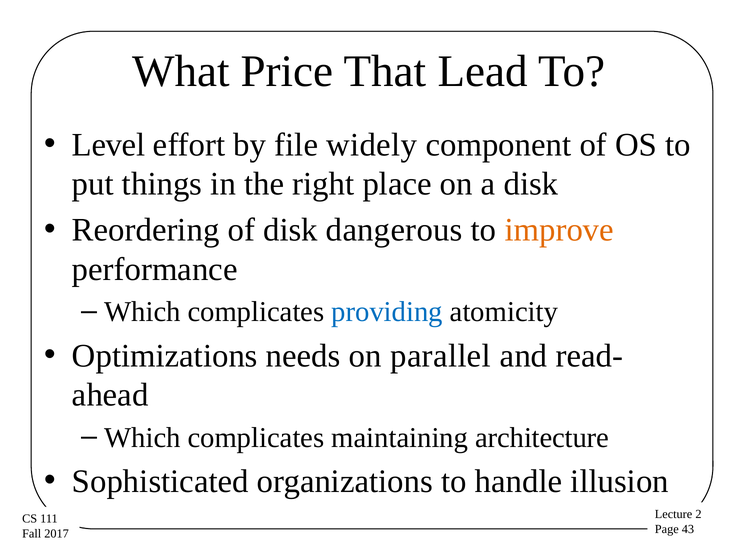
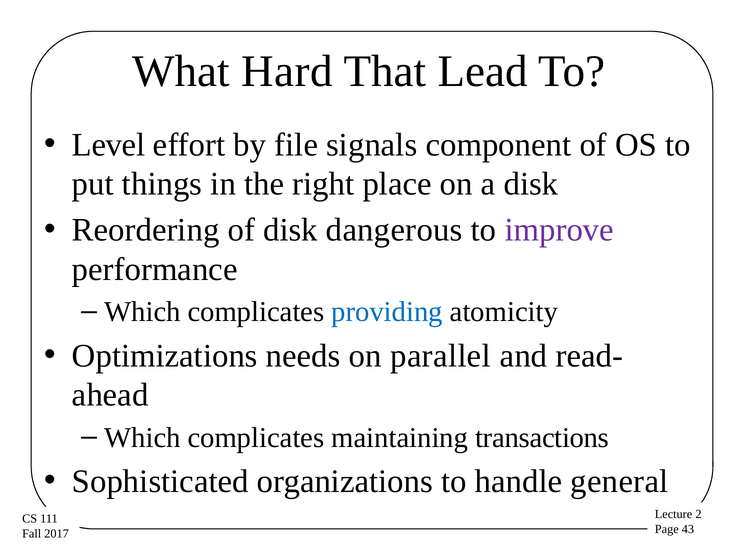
Price: Price -> Hard (287, 71)
widely: widely -> signals (372, 145)
improve colour: orange -> purple (559, 230)
architecture: architecture -> transactions (542, 437)
illusion: illusion -> general (620, 481)
